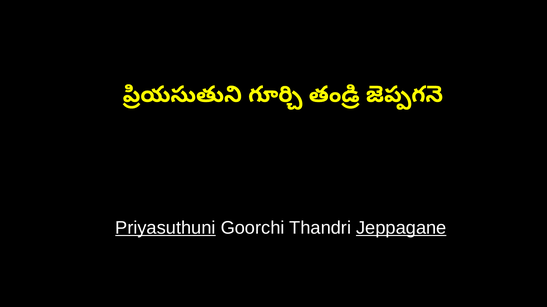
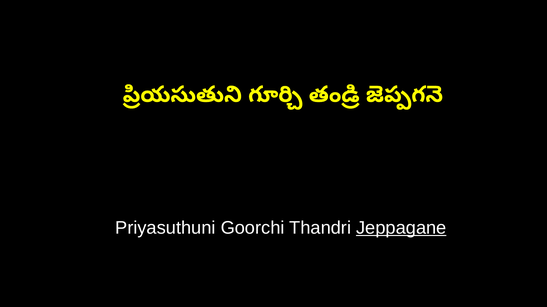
Priyasuthuni underline: present -> none (165, 228)
